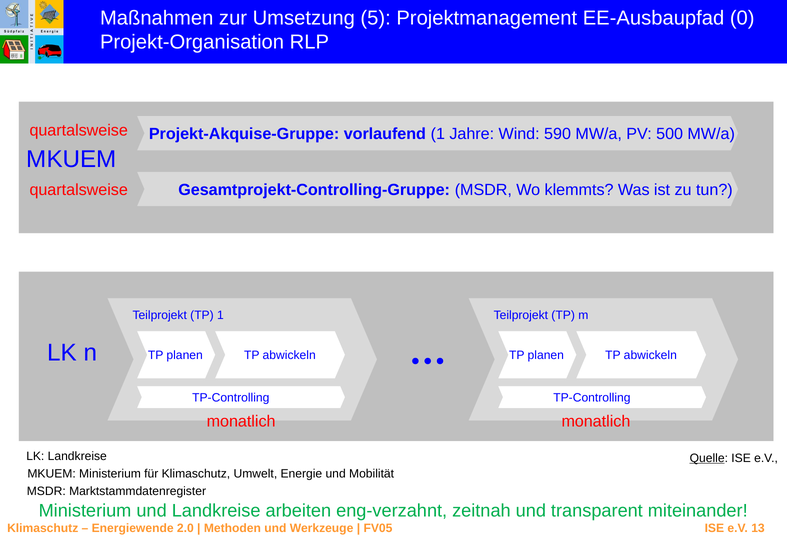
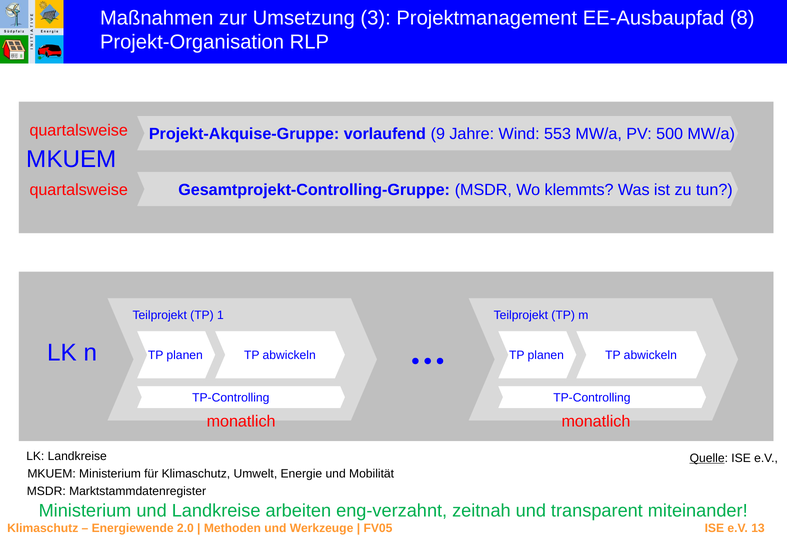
5: 5 -> 3 (376, 18)
0: 0 -> 8 (742, 18)
vorlaufend 1: 1 -> 9 (438, 134)
590: 590 -> 553 (558, 134)
